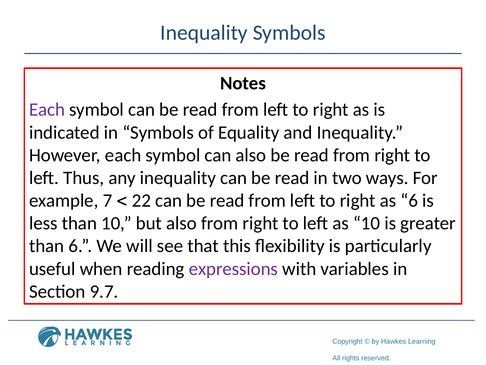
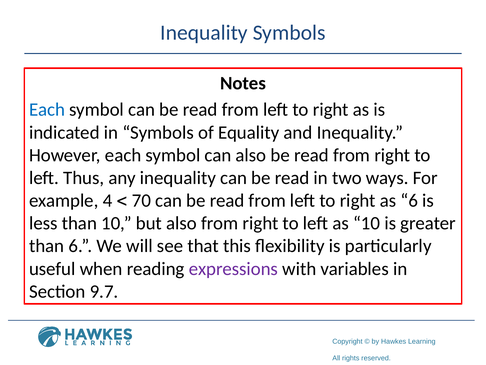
Each colour: purple -> blue (47, 110)
7: 7 -> 4 (107, 200)
22: 22 -> 70 (141, 200)
